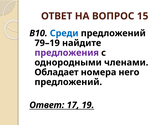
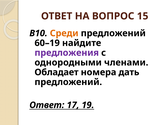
Среди colour: blue -> orange (64, 33)
79–19: 79–19 -> 60–19 (47, 43)
него: него -> дать (129, 72)
